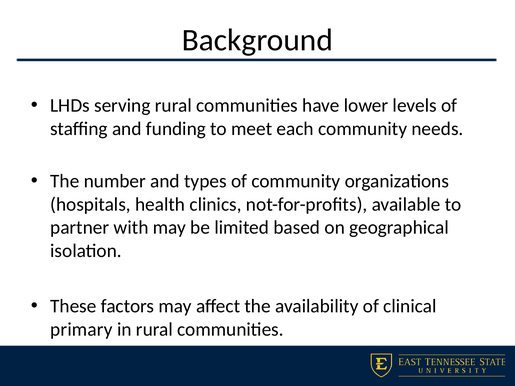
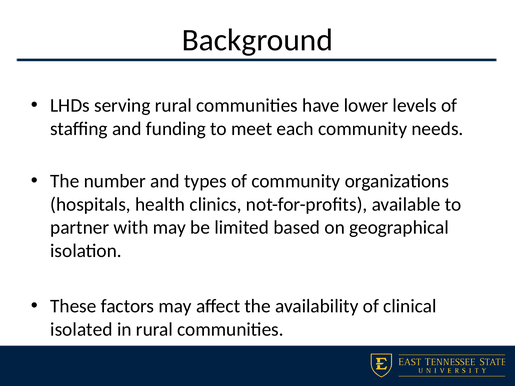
primary: primary -> isolated (81, 330)
